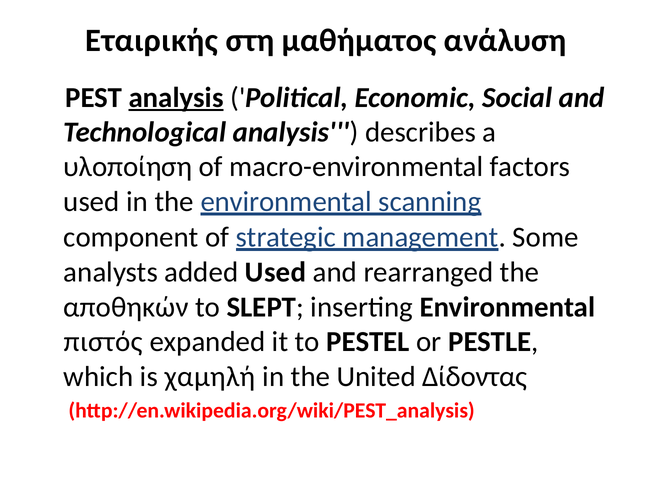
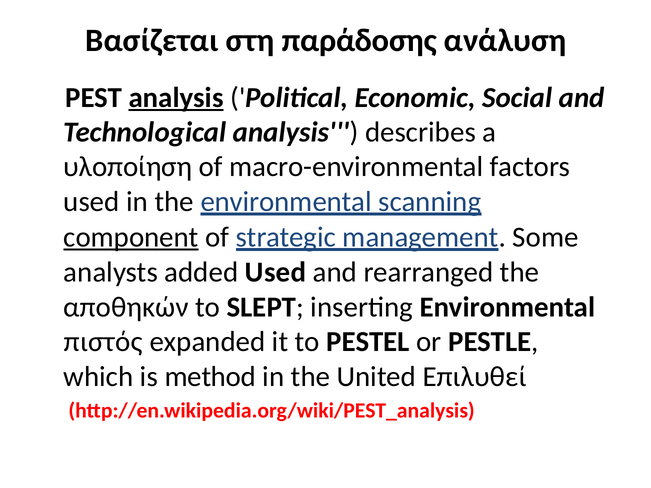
Εταιρικής: Εταιρικής -> Βασίζεται (152, 41)
μαθήματος: μαθήματος -> παράδοσης (359, 41)
component underline: none -> present (131, 237)
χαμηλή: χαμηλή -> method (210, 377)
Δίδοντας: Δίδοντας -> Επιλυθεί (475, 377)
